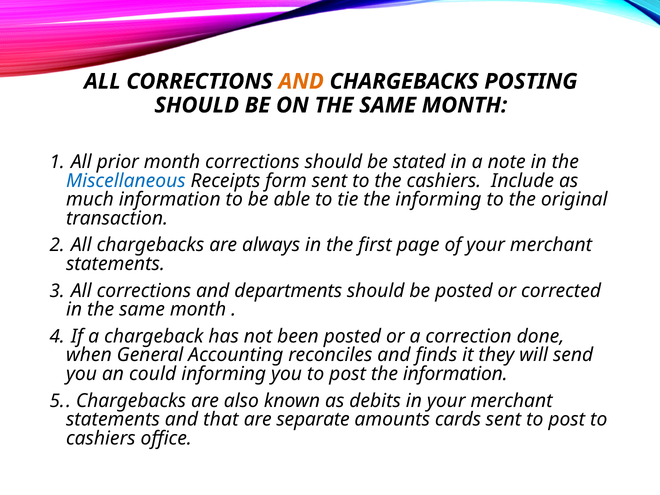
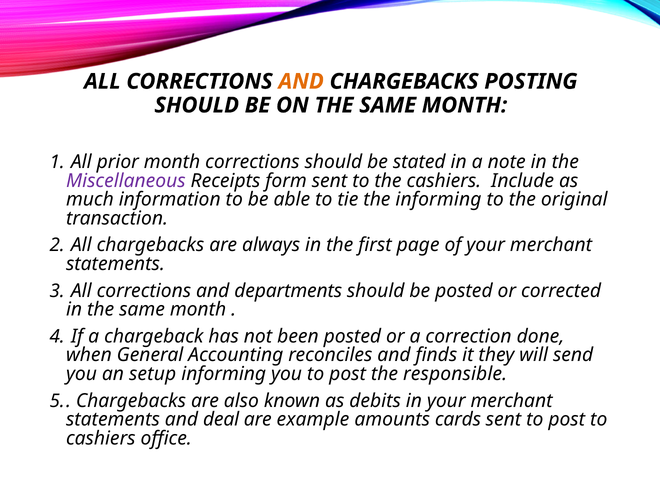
Miscellaneous colour: blue -> purple (126, 181)
could: could -> setup (153, 374)
the information: information -> responsible (455, 374)
that: that -> deal (221, 420)
separate: separate -> example (313, 420)
